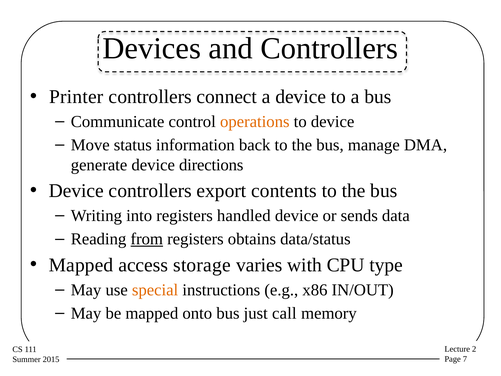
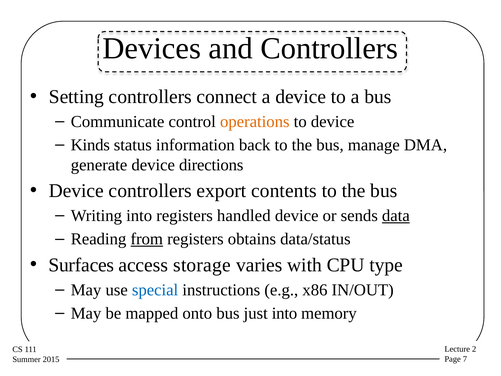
Printer: Printer -> Setting (76, 97)
Move: Move -> Kinds (90, 145)
data underline: none -> present (396, 216)
Mapped: Mapped -> Surfaces (81, 265)
special colour: orange -> blue (155, 290)
just call: call -> into (285, 313)
